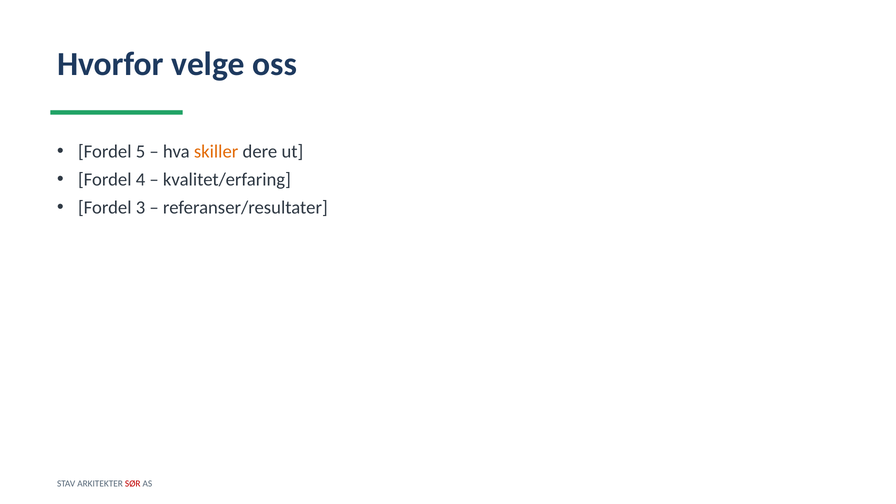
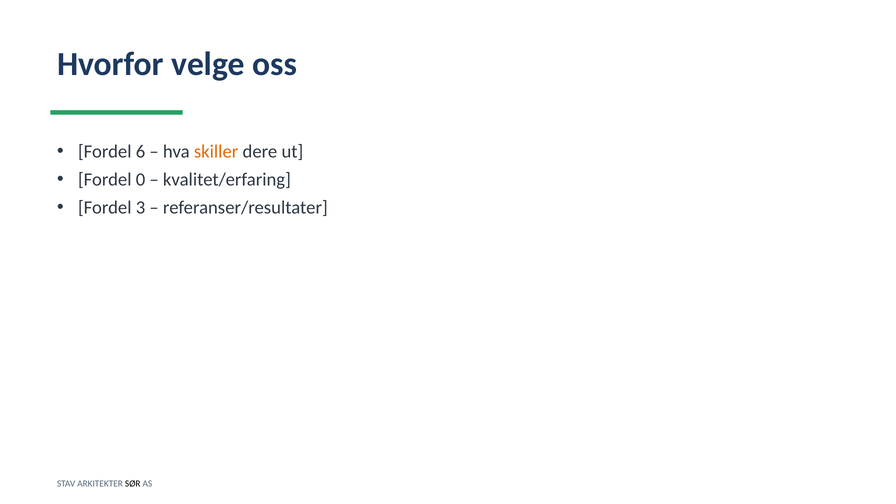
5: 5 -> 6 (141, 152)
4: 4 -> 0 (141, 180)
SØR colour: red -> black (133, 484)
